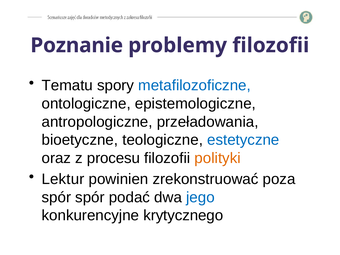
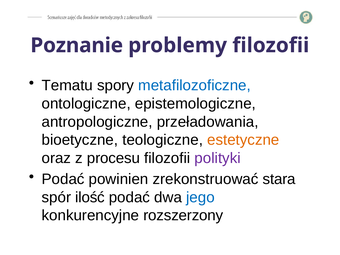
estetyczne colour: blue -> orange (243, 140)
polityki colour: orange -> purple (218, 158)
Lektur: Lektur -> Podać (63, 179)
poza: poza -> stara (279, 179)
spór spór: spór -> ilość (90, 197)
krytycznego: krytycznego -> rozszerzony (183, 215)
